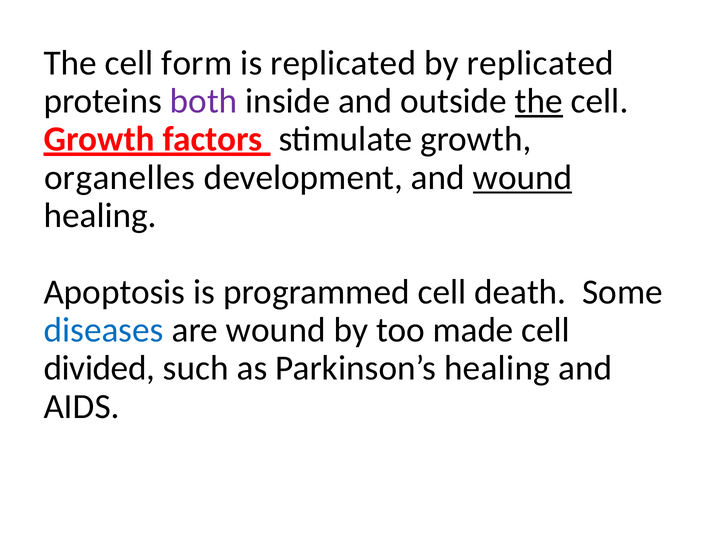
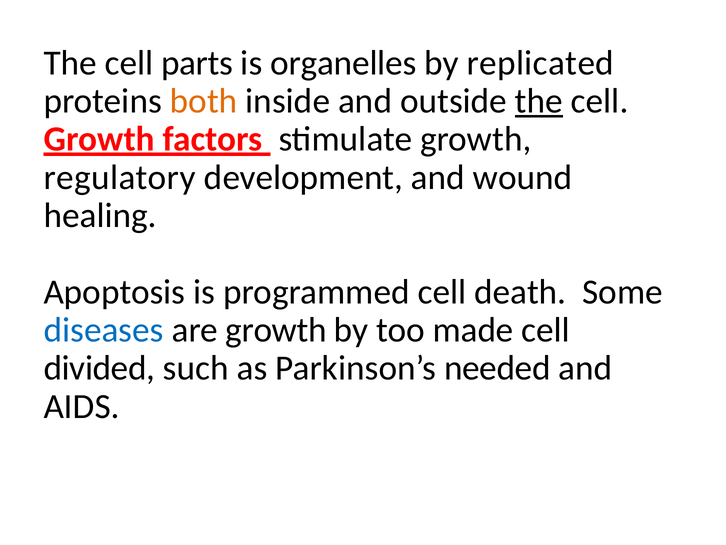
form: form -> parts (197, 63)
is replicated: replicated -> organelles (343, 63)
both colour: purple -> orange (204, 101)
organelles: organelles -> regulatory (120, 177)
wound underline: present -> none (523, 177)
are wound: wound -> growth (276, 330)
Parkinson’s healing: healing -> needed (497, 368)
